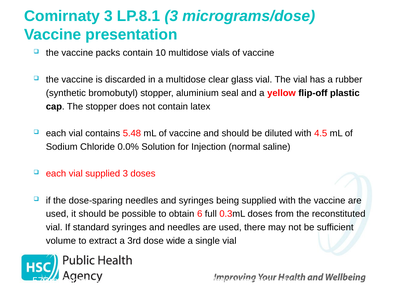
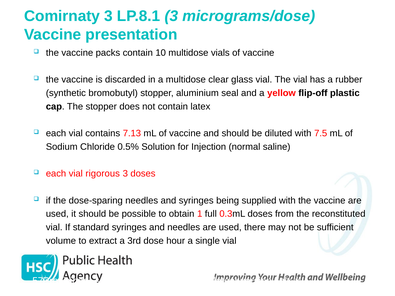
5.48: 5.48 -> 7.13 (132, 133)
4.5: 4.5 -> 7.5 (321, 133)
0.0%: 0.0% -> 0.5% (128, 147)
vial supplied: supplied -> rigorous (103, 174)
6: 6 -> 1 (200, 214)
wide: wide -> hour (176, 241)
